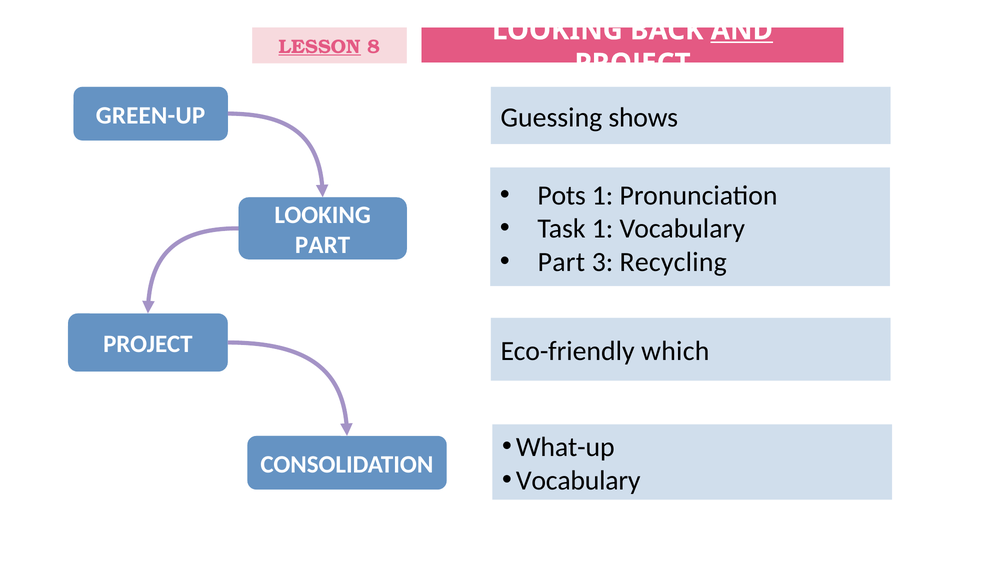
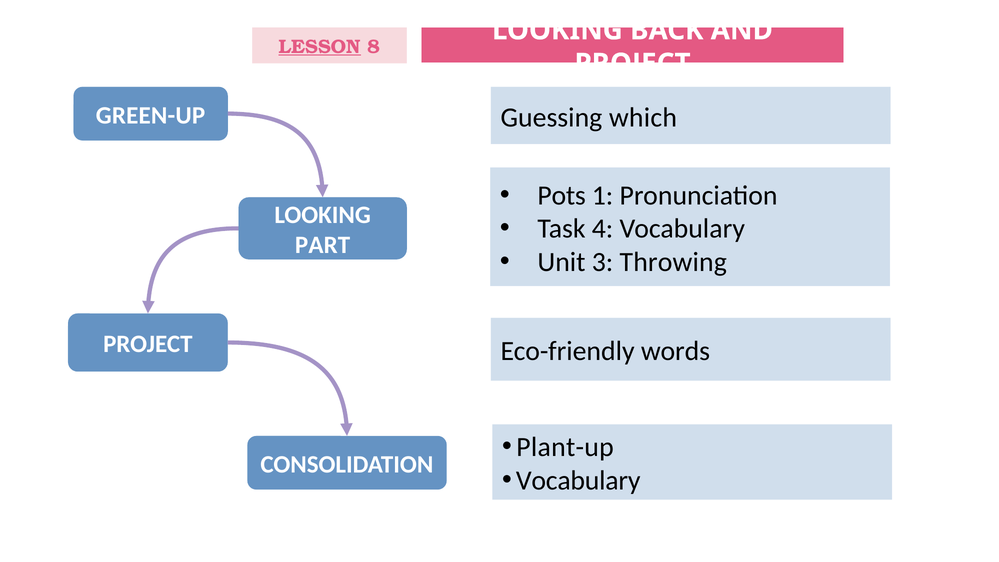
AND underline: present -> none (742, 30)
shows: shows -> which (643, 117)
Task 1: 1 -> 4 (603, 229)
Part: Part -> Unit (561, 262)
Recycling: Recycling -> Throwing (673, 262)
which: which -> words (675, 351)
What-up: What-up -> Plant-up (565, 447)
